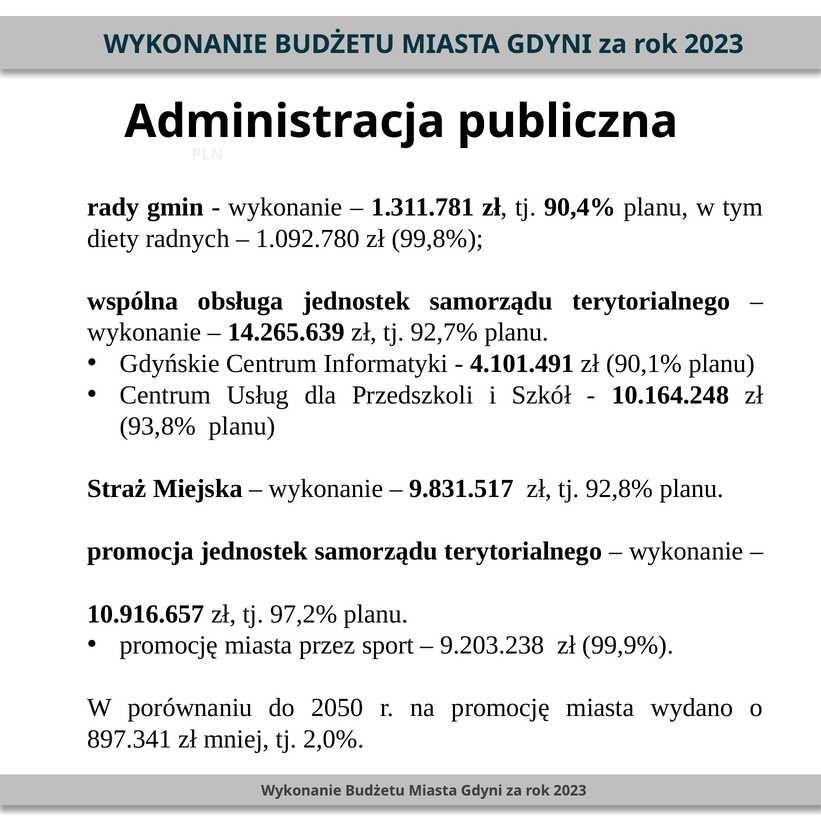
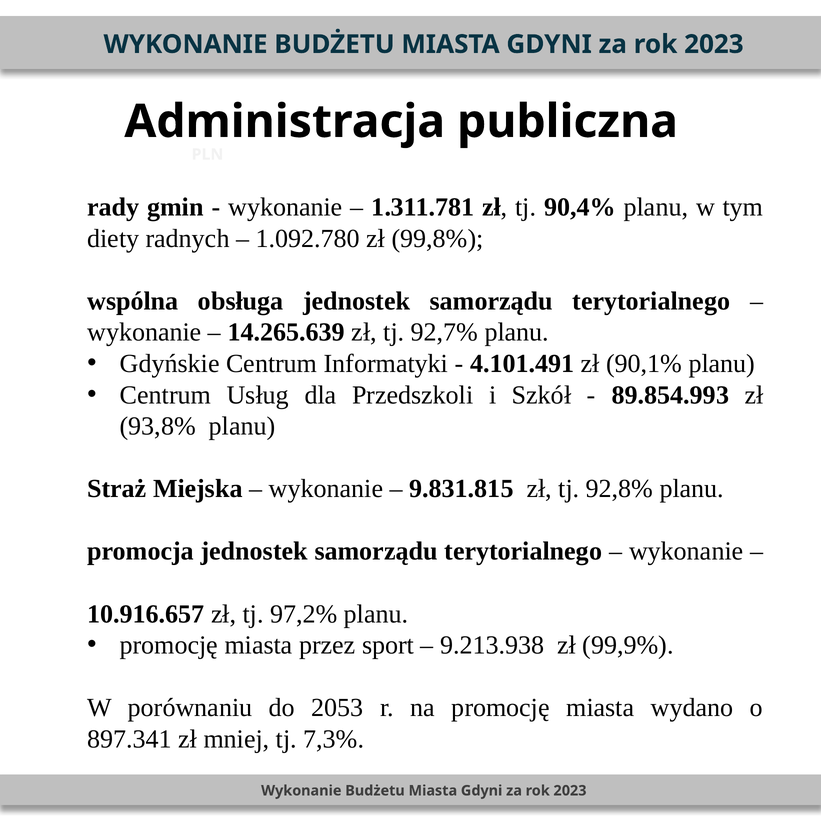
10.164.248: 10.164.248 -> 89.854.993 (670, 395)
9.831.517: 9.831.517 -> 9.831.815 (461, 489)
9.203.238: 9.203.238 -> 9.213.938 (492, 645)
2050: 2050 -> 2053 (337, 708)
2,0%: 2,0% -> 7,3% (334, 739)
